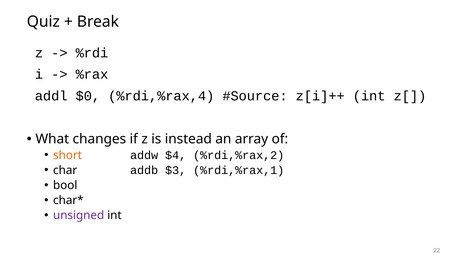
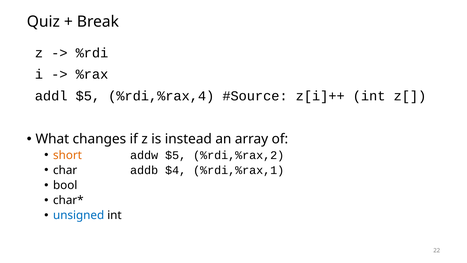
addl $0: $0 -> $5 (88, 96)
addw $4: $4 -> $5 (176, 155)
$3: $3 -> $4 (176, 170)
unsigned colour: purple -> blue (79, 215)
